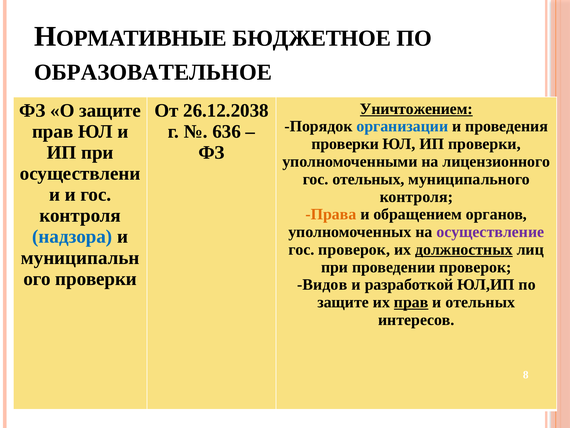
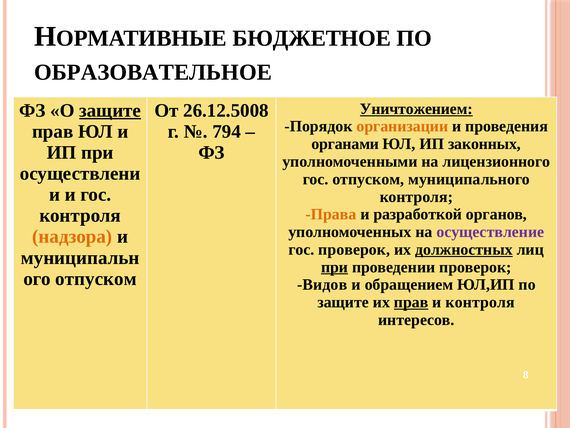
защите underline: none -> present (110, 110)
26.12.2038: 26.12.2038 -> 26.12.5008 (226, 110)
организации colour: blue -> orange (402, 126)
636: 636 -> 794 (227, 131)
проверки: проверки -> органами (345, 144)
ИП проверки: проверки -> законных (484, 144)
гос отельных: отельных -> отпуском (368, 179)
обращением: обращением -> разработкой (418, 214)
надзора colour: blue -> orange (72, 236)
при underline: none -> present (335, 267)
проверки: проверки -> отпуском (96, 278)
разработкой: разработкой -> обращением (409, 284)
и отельных: отельных -> контроля (480, 302)
